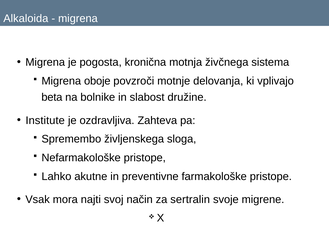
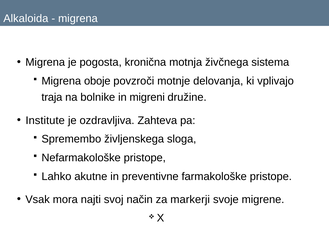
beta: beta -> traja (52, 97)
slabost: slabost -> migreni (147, 97)
sertralin: sertralin -> markerji (190, 199)
